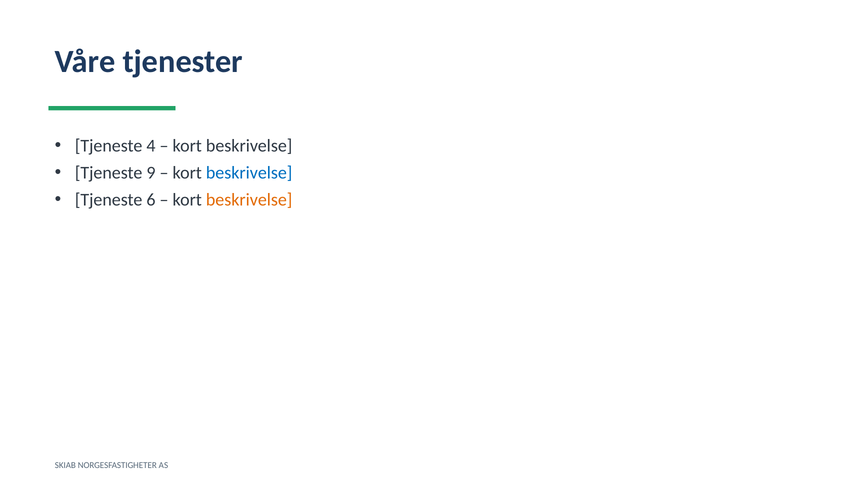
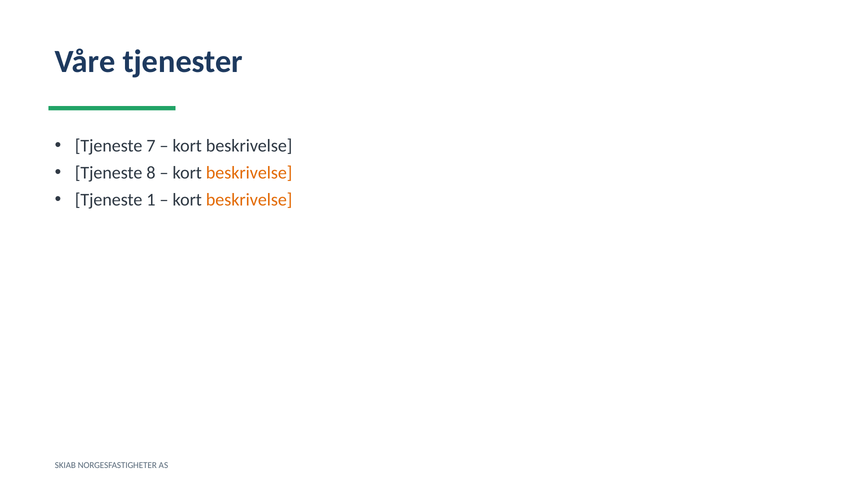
4: 4 -> 7 (151, 146)
9: 9 -> 8 (151, 173)
beskrivelse colour: blue -> orange (249, 173)
6: 6 -> 1 (151, 200)
